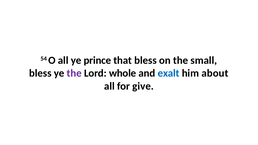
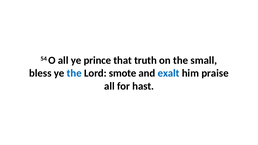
that bless: bless -> truth (146, 60)
the colour: purple -> blue (74, 73)
whole: whole -> smote (123, 73)
about: about -> praise (215, 73)
give: give -> hast (143, 86)
